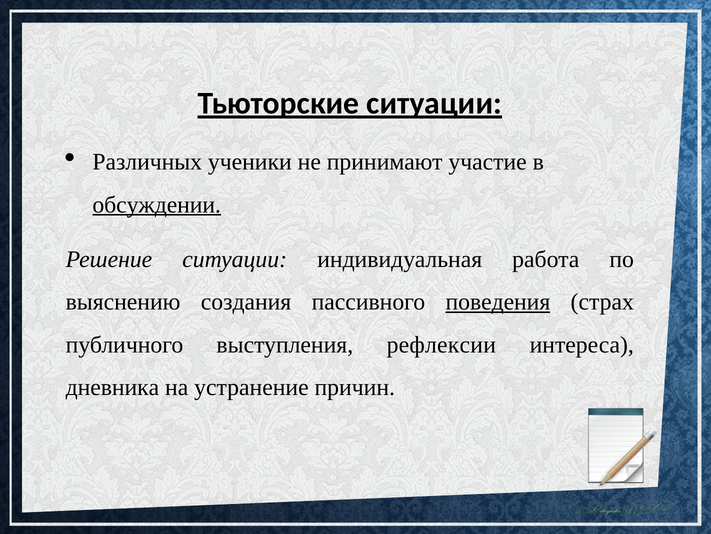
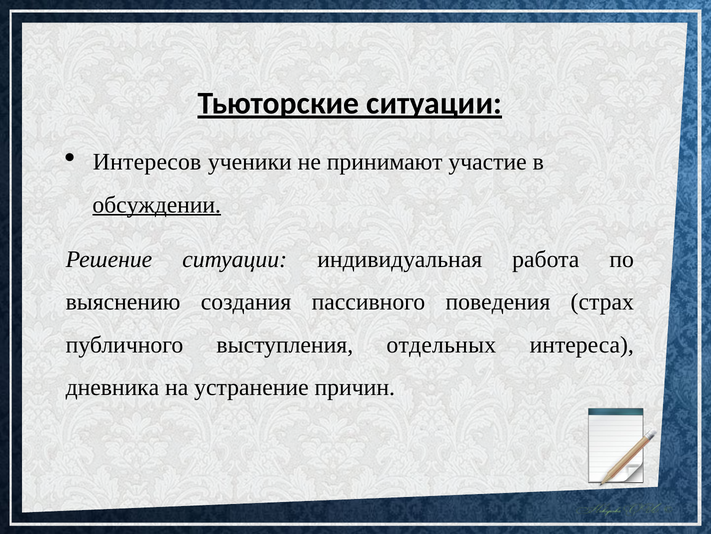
Различных: Различных -> Интересов (147, 162)
поведения underline: present -> none (498, 302)
рефлексии: рефлексии -> отдельных (441, 344)
